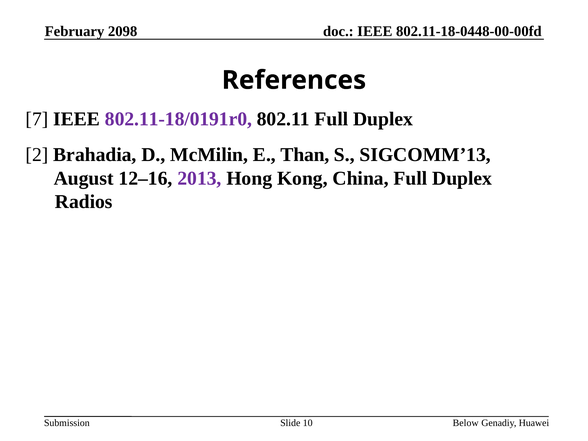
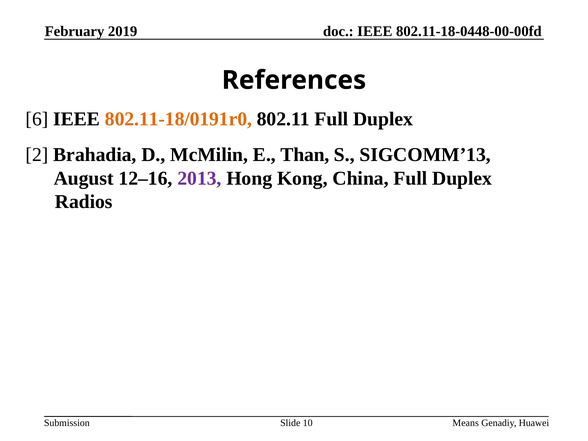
2098: 2098 -> 2019 (123, 31)
7: 7 -> 6 (37, 119)
802.11-18/0191r0 colour: purple -> orange (178, 119)
Below: Below -> Means (466, 423)
